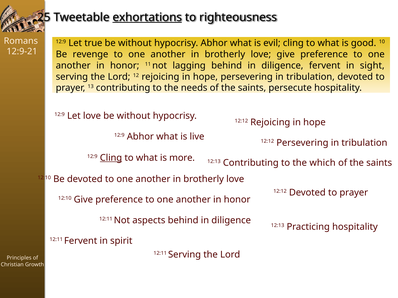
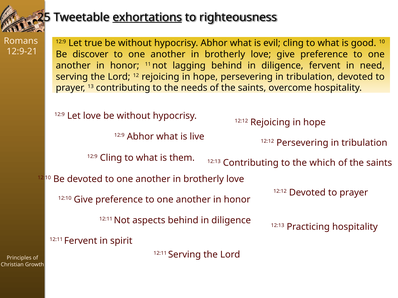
revenge: revenge -> discover (90, 54)
sight: sight -> need (372, 66)
persecute: persecute -> overcome (290, 88)
Cling underline: present -> none (111, 158)
more: more -> them (182, 158)
